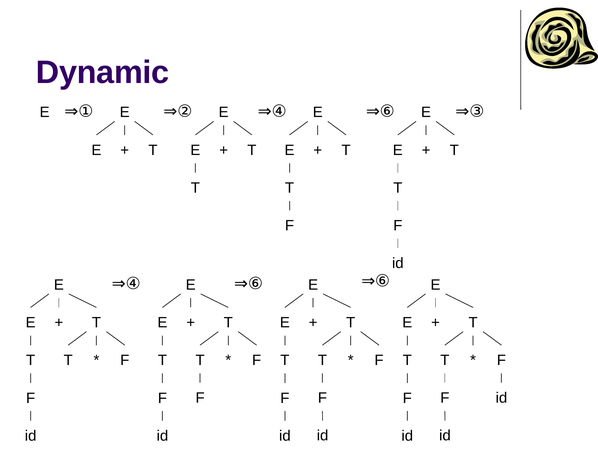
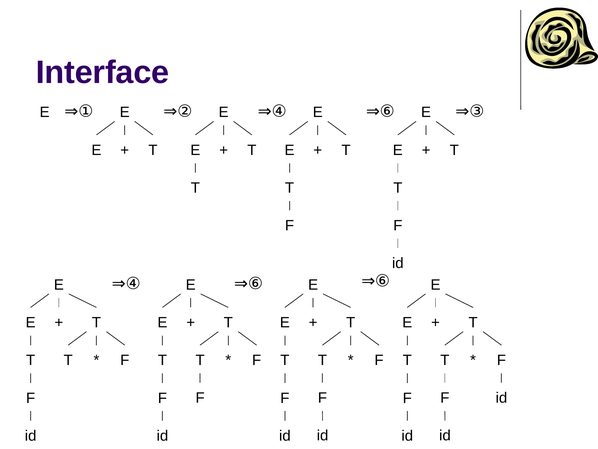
Dynamic: Dynamic -> Interface (103, 73)
